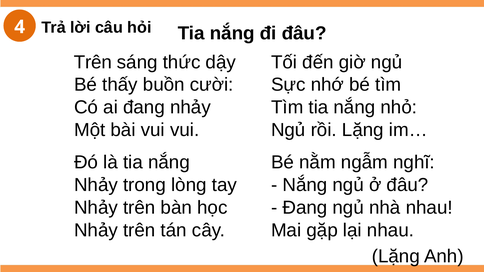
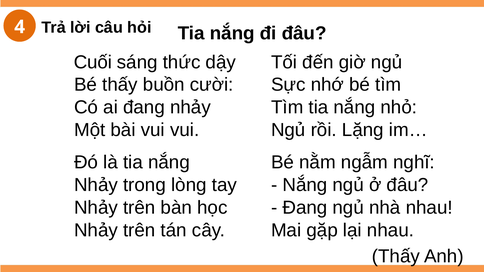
Trên: Trên -> Cuối (93, 62)
Lặng: Lặng -> Thấy (396, 257)
